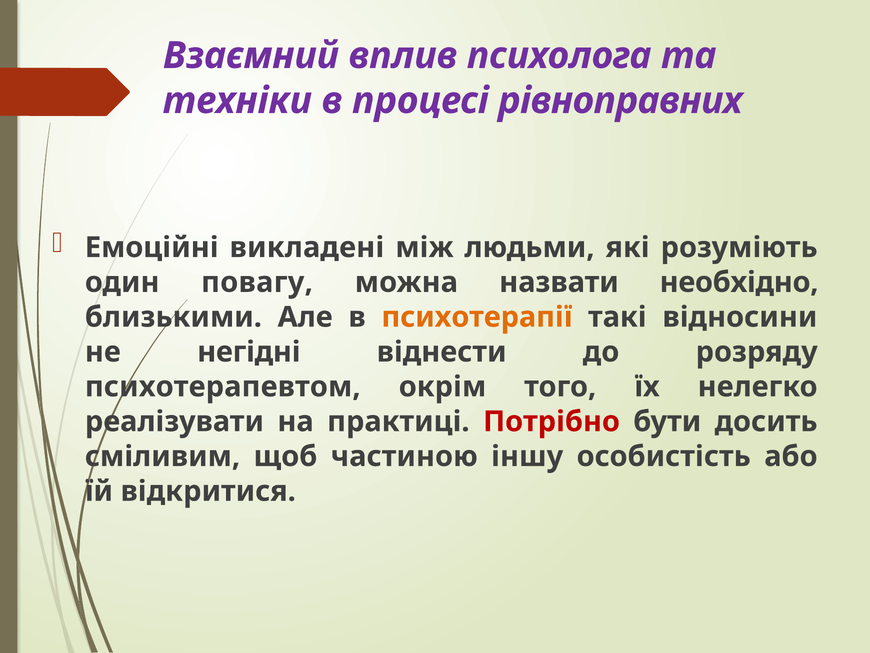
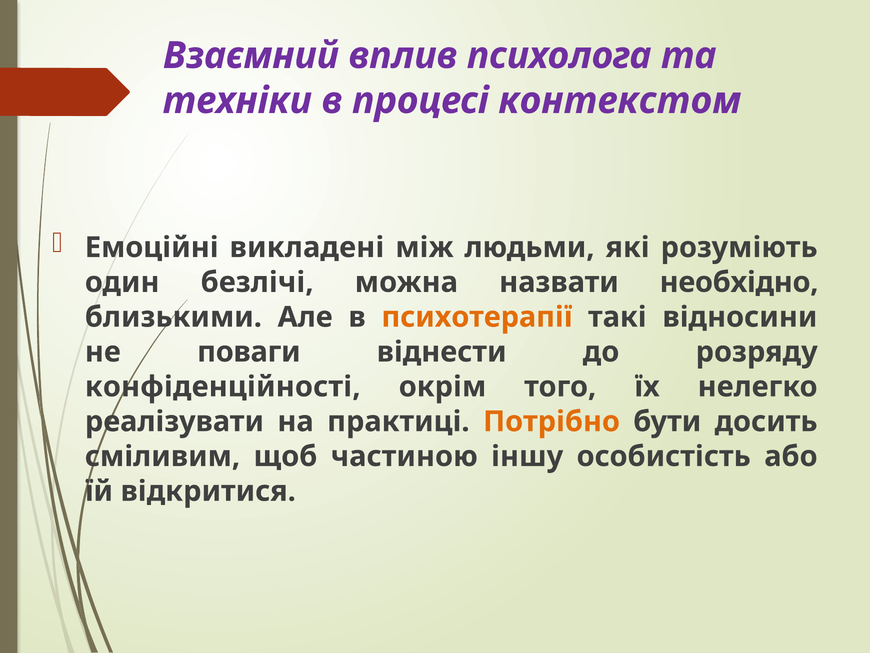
рівноправних: рівноправних -> контекстом (620, 101)
повагу: повагу -> безлічі (257, 282)
негідні: негідні -> поваги (249, 352)
психотерапевтом: психотерапевтом -> конфіденційності (223, 386)
Потрібно colour: red -> orange (551, 421)
